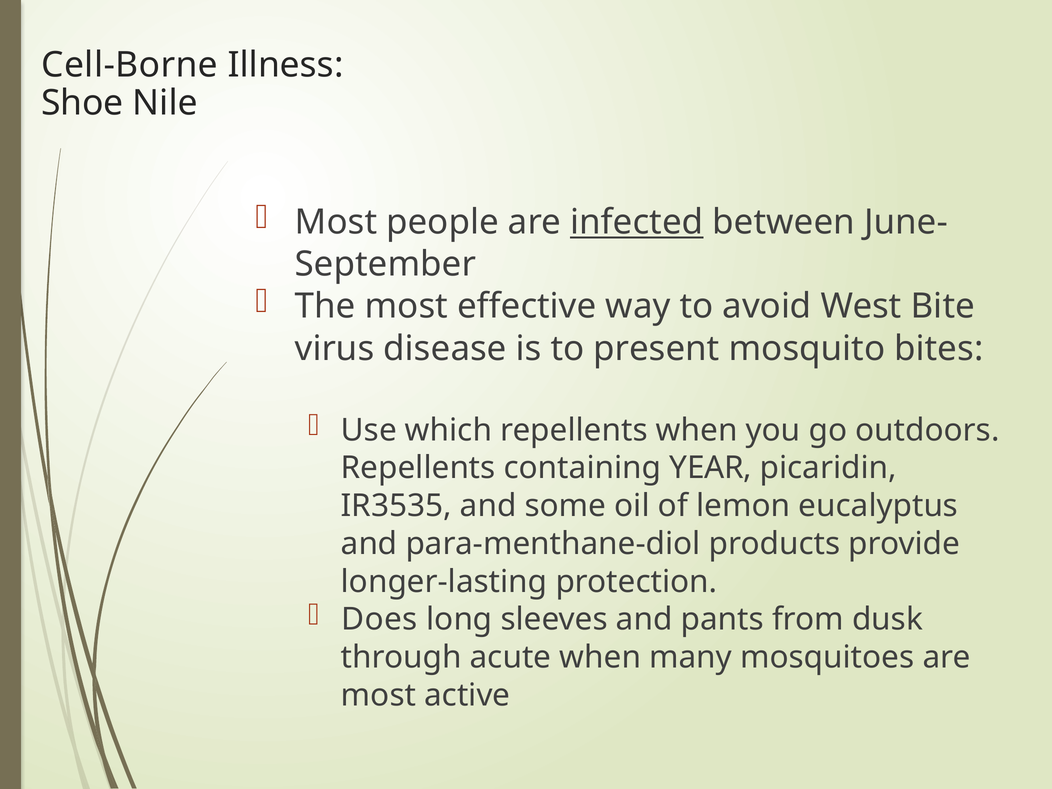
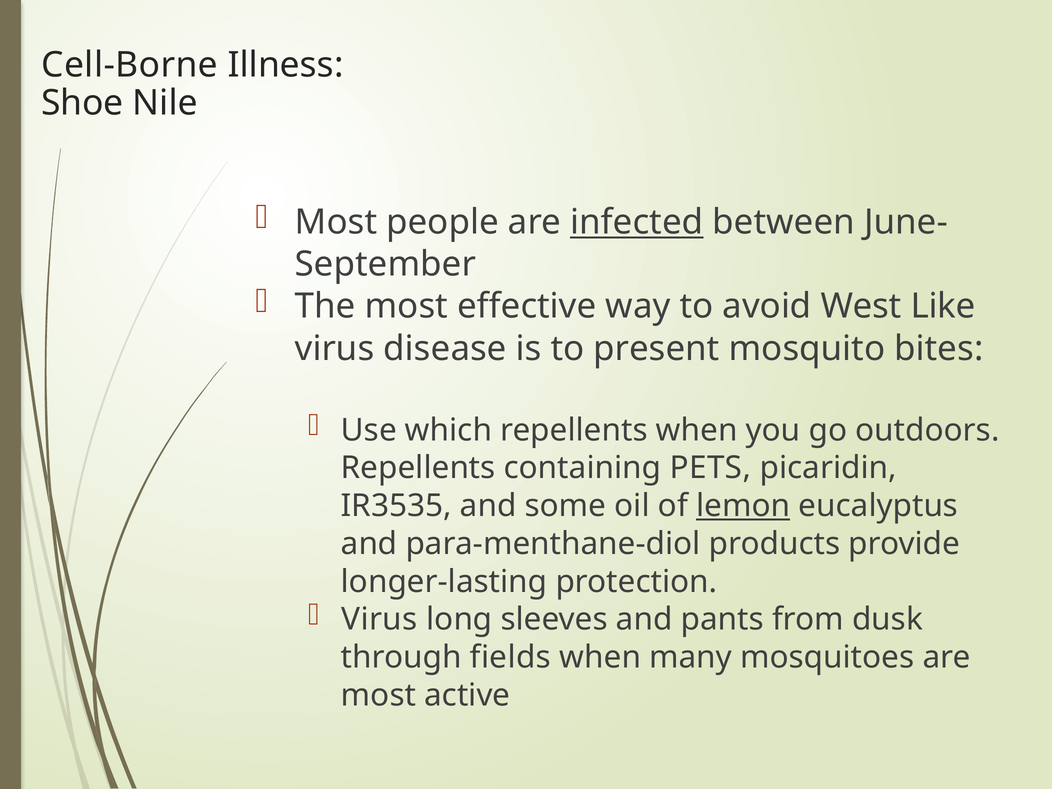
Bite: Bite -> Like (943, 306)
YEAR: YEAR -> PETS (710, 468)
lemon underline: none -> present (743, 506)
Does: Does -> Virus (379, 620)
acute: acute -> fields (510, 657)
